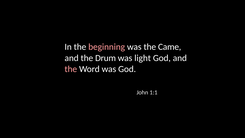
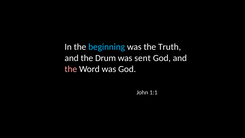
beginning colour: pink -> light blue (107, 47)
Came: Came -> Truth (170, 47)
light: light -> sent (143, 58)
